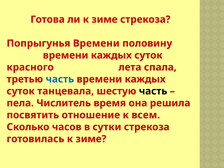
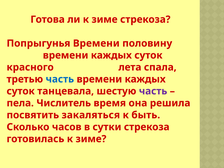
часть colour: black -> purple (153, 91)
отношение: отношение -> закаляться (91, 115)
всем: всем -> быть (146, 115)
